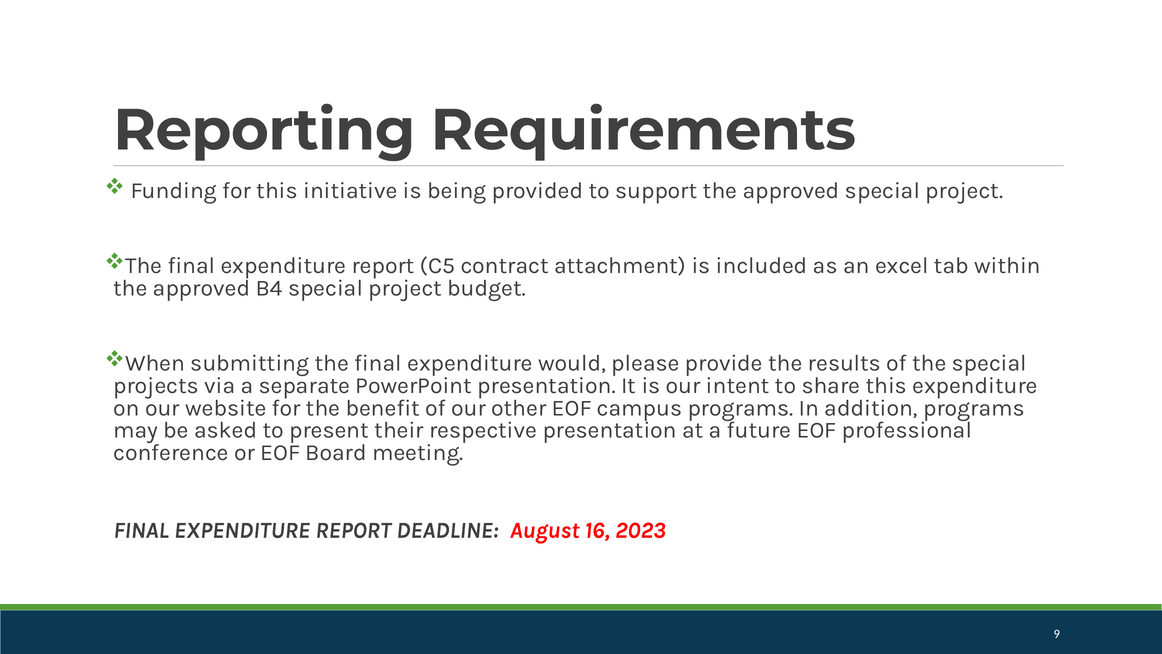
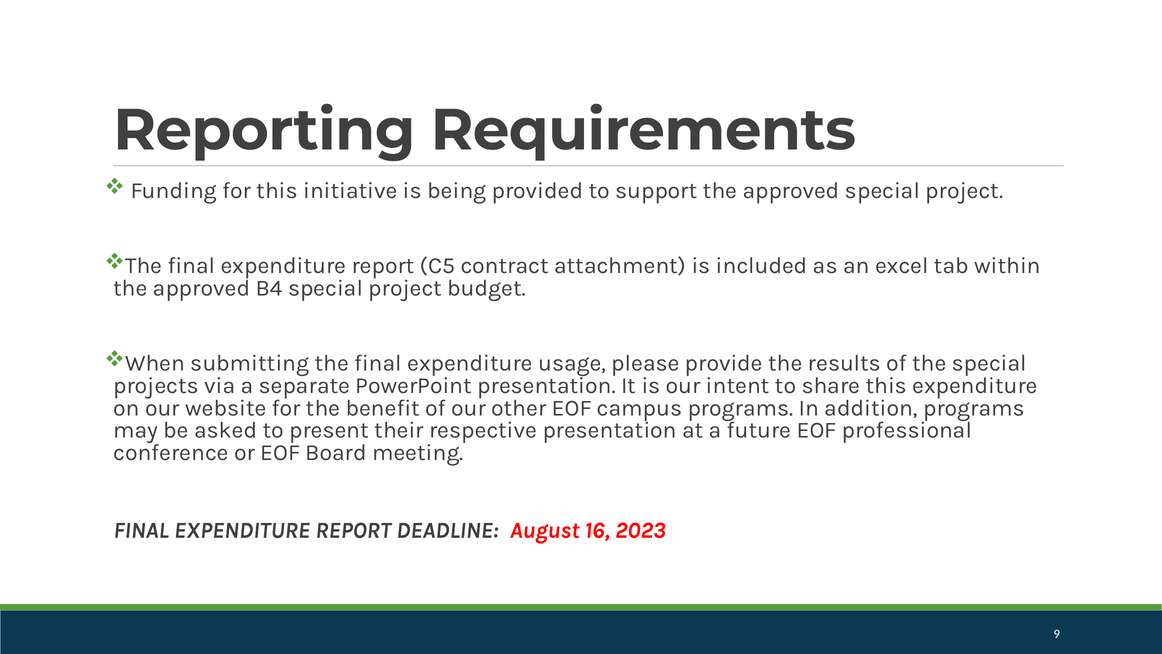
would: would -> usage (572, 363)
